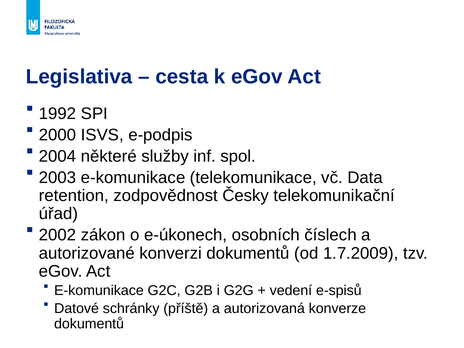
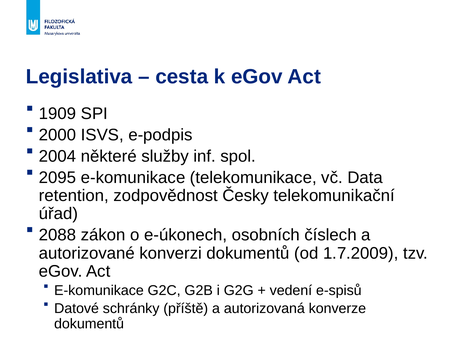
1992: 1992 -> 1909 (58, 114)
2003: 2003 -> 2095 (58, 178)
2002: 2002 -> 2088 (58, 235)
